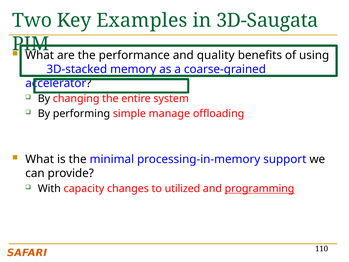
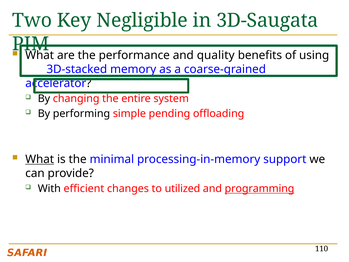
Examples: Examples -> Negligible (142, 21)
manage: manage -> pending (169, 113)
What underline: none -> present (40, 159)
capacity: capacity -> efficient (84, 189)
